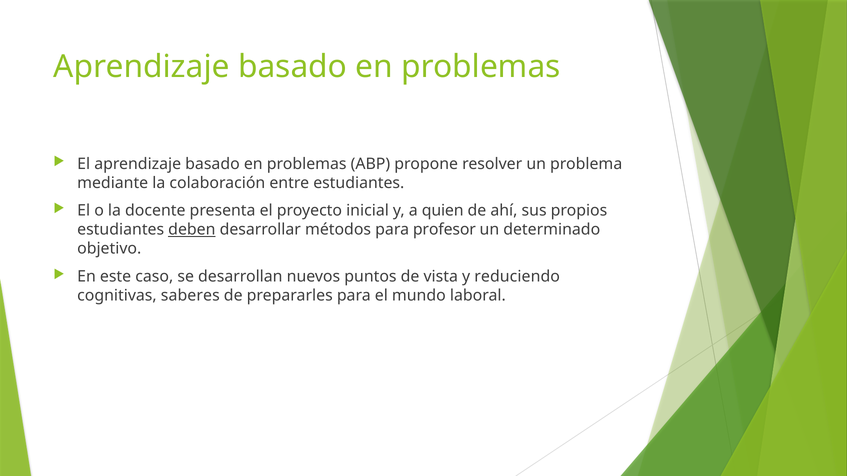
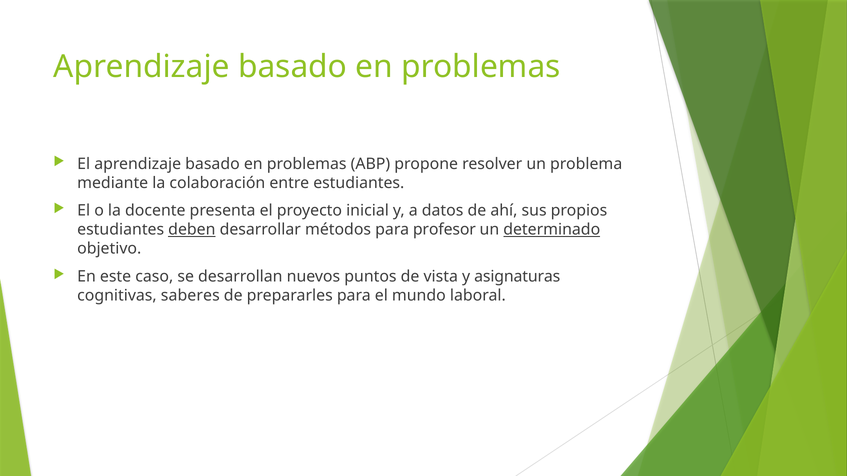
quien: quien -> datos (443, 211)
determinado underline: none -> present (552, 230)
reduciendo: reduciendo -> asignaturas (517, 277)
